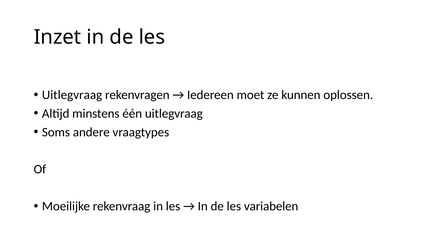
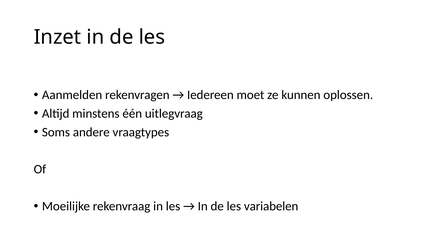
Uitlegvraag: Uitlegvraag -> Aanmelden (72, 95)
